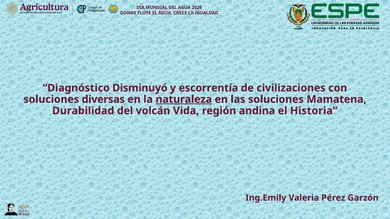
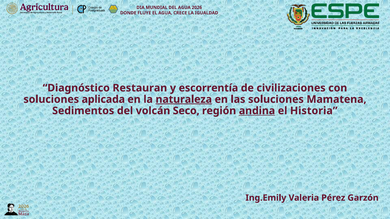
Disminuyó: Disminuyó -> Restauran (140, 88)
diversas: diversas -> aplicada (103, 100)
Durabilidad: Durabilidad -> Sedimentos (83, 111)
Vida: Vida -> Seco (186, 111)
andina underline: none -> present (257, 111)
